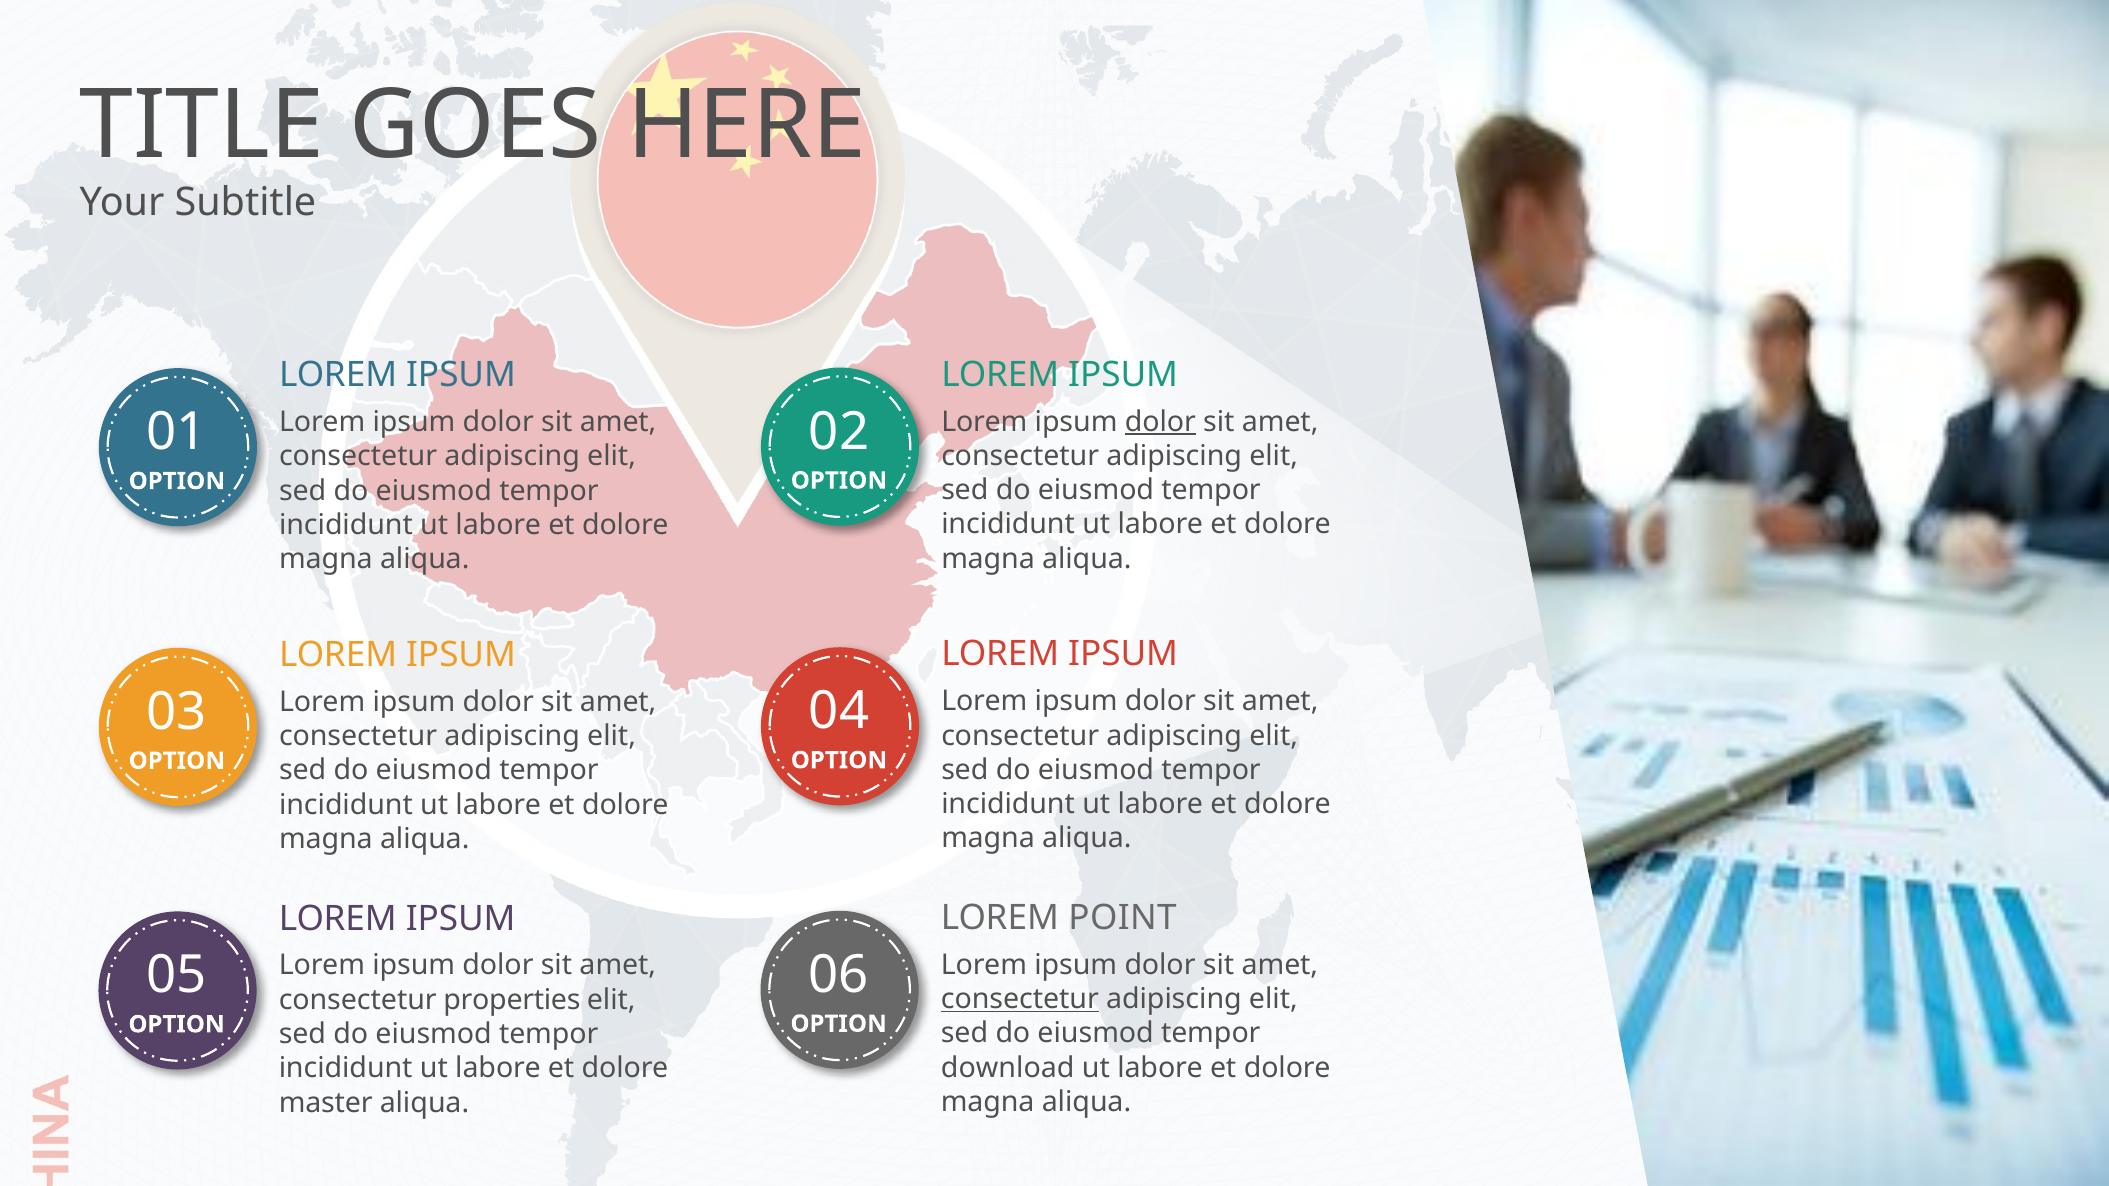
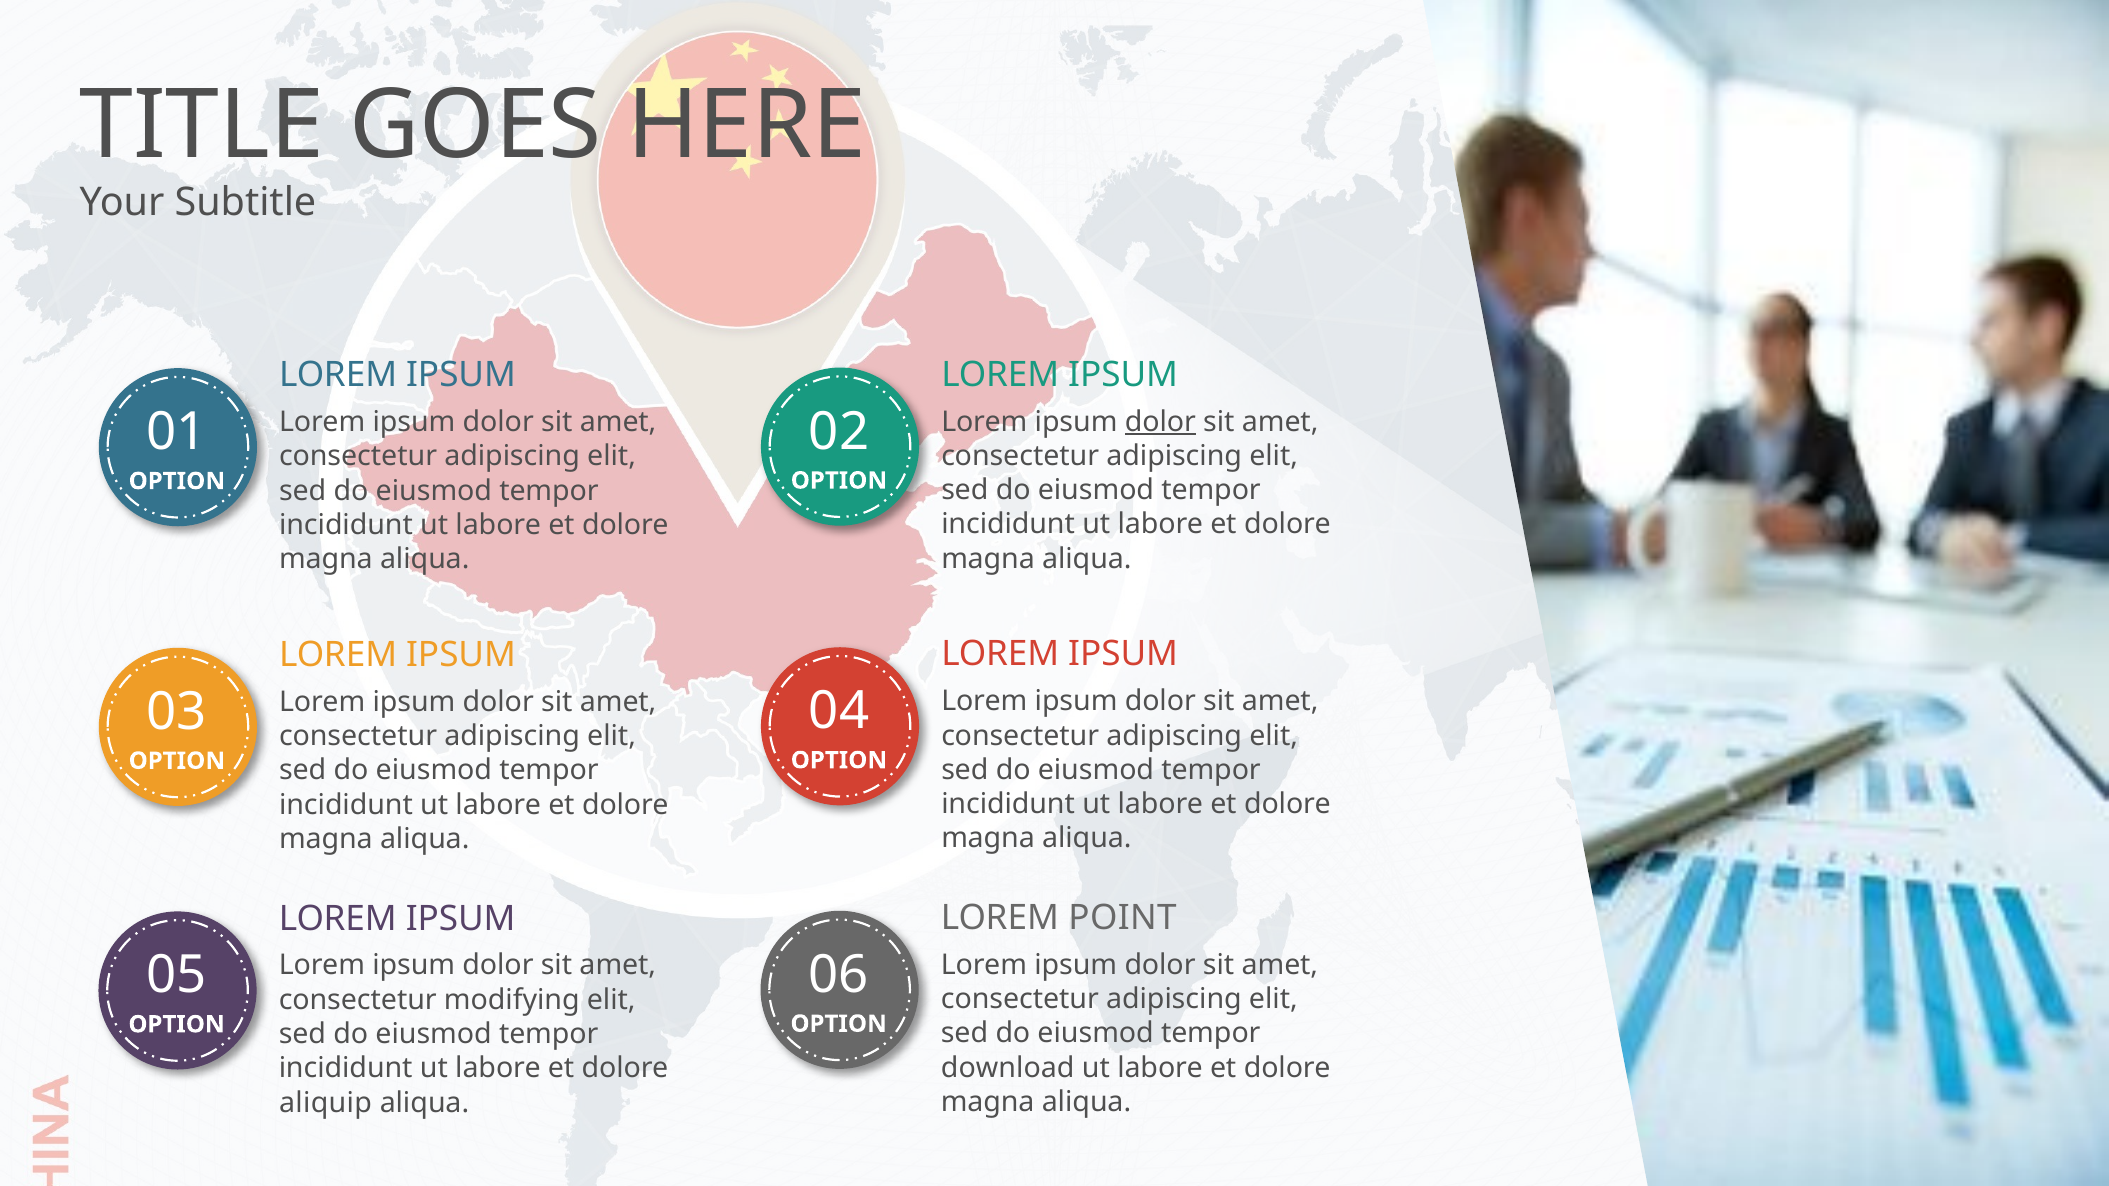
consectetur underline: present -> none (1020, 999)
properties: properties -> modifying (512, 1000)
master: master -> aliquip (325, 1103)
